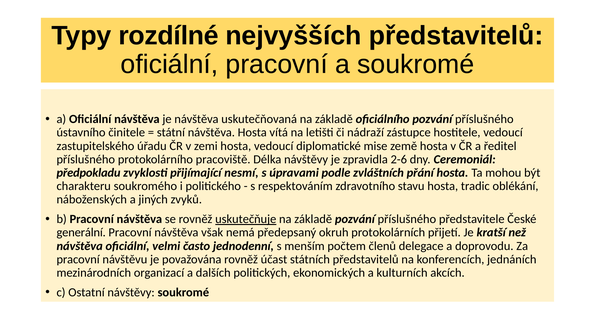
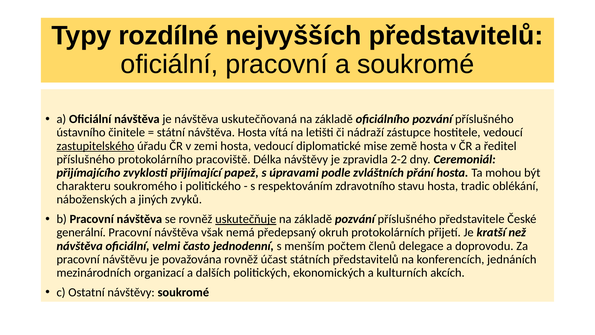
zastupitelského underline: none -> present (95, 146)
2-6: 2-6 -> 2-2 (399, 159)
předpokladu: předpokladu -> přijímajícího (88, 173)
nesmí: nesmí -> papež (241, 173)
